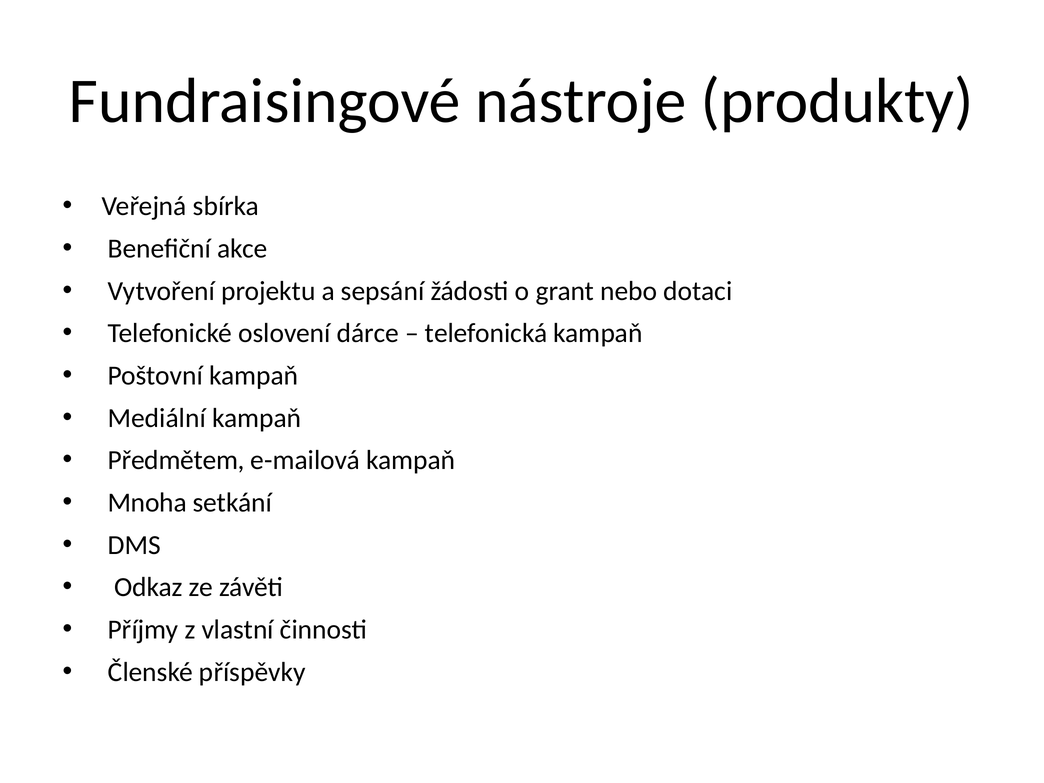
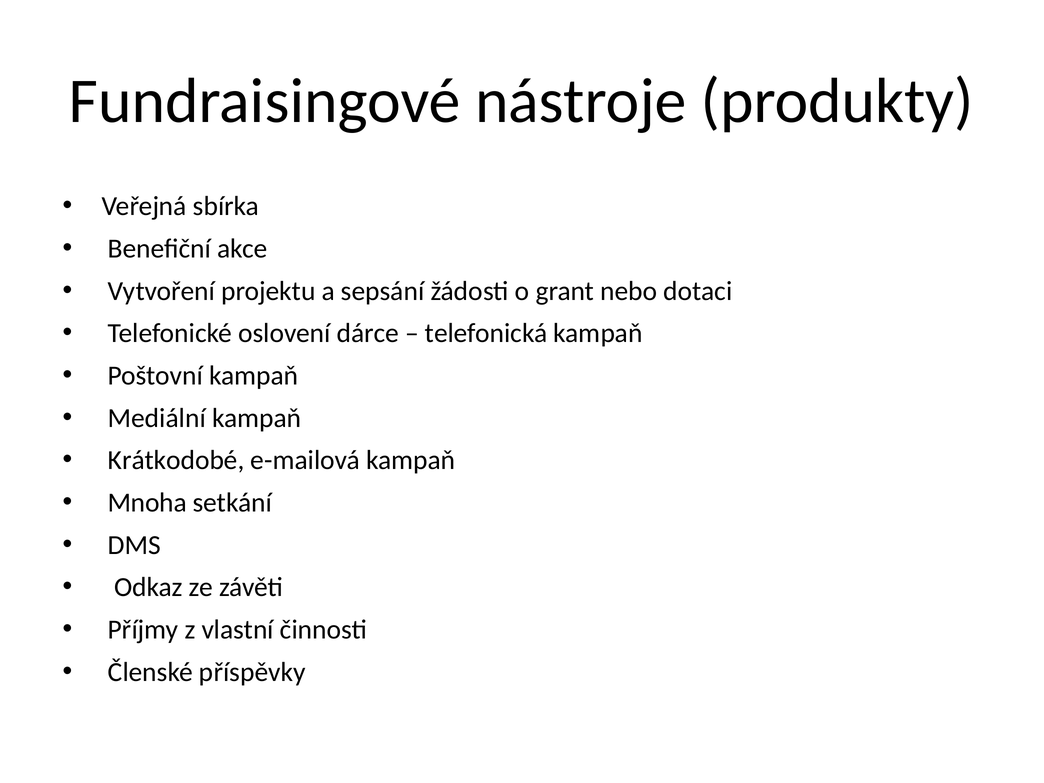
Předmětem: Předmětem -> Krátkodobé (176, 460)
